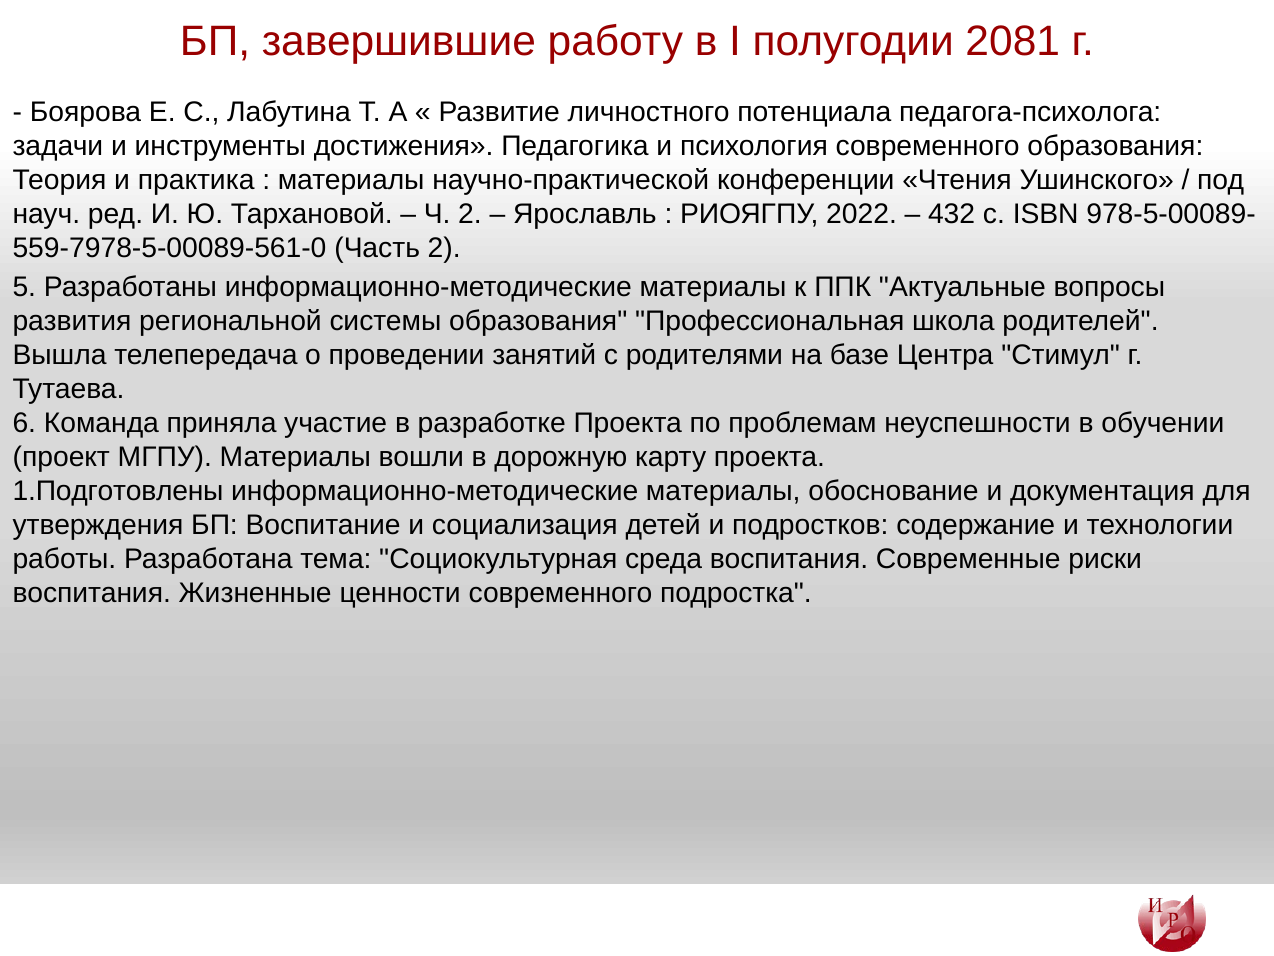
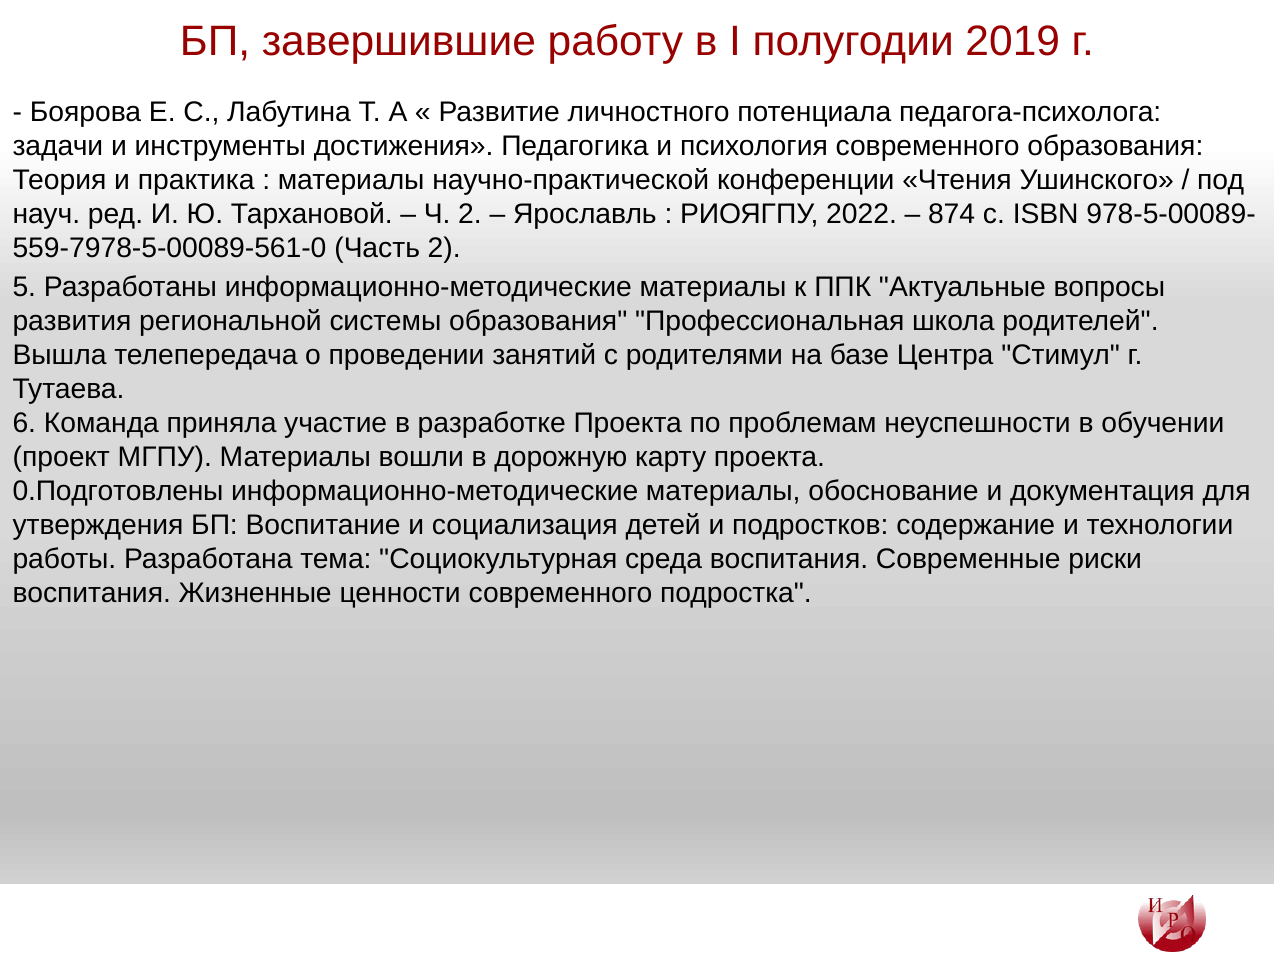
2081: 2081 -> 2019 (1013, 41)
432: 432 -> 874 (952, 214)
1.Подготовлены: 1.Подготовлены -> 0.Подготовлены (118, 491)
